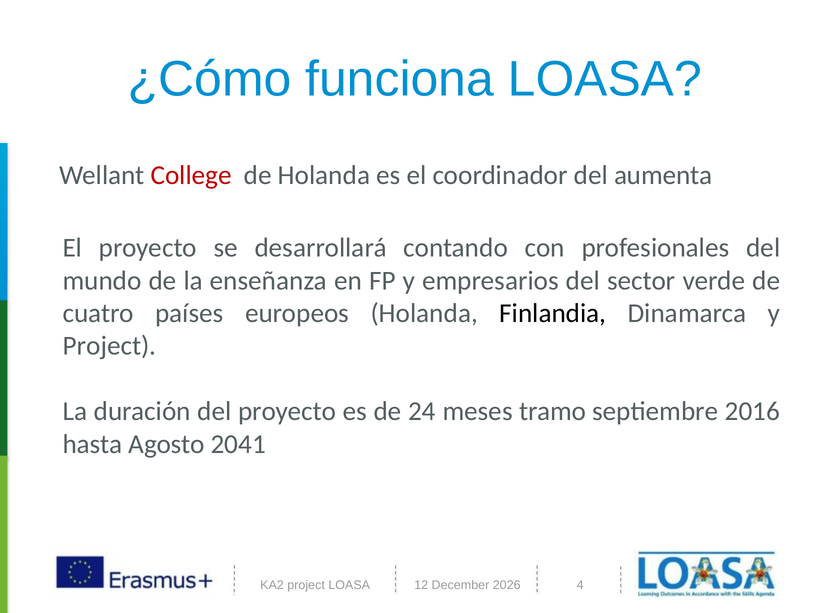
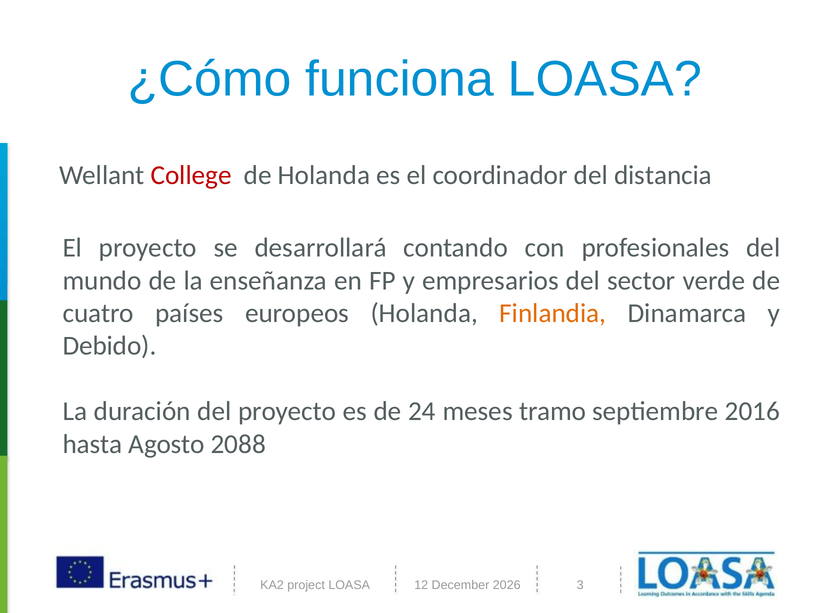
aumenta: aumenta -> distancia (663, 175)
Finlandia colour: black -> orange (553, 313)
Project: Project -> Debido (110, 346)
2041: 2041 -> 2088 (238, 444)
4: 4 -> 3 (580, 585)
